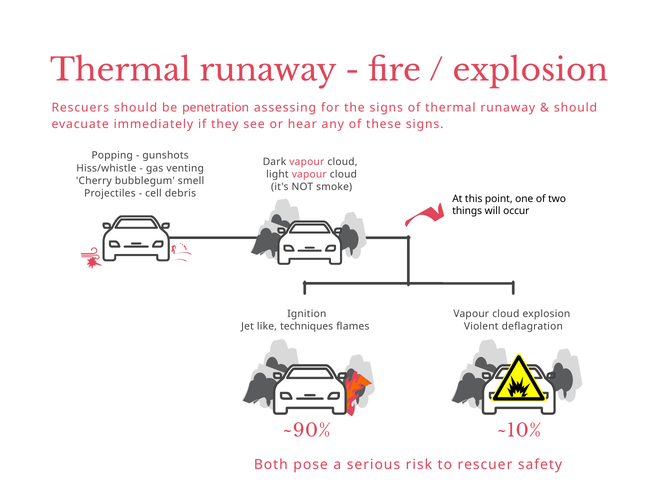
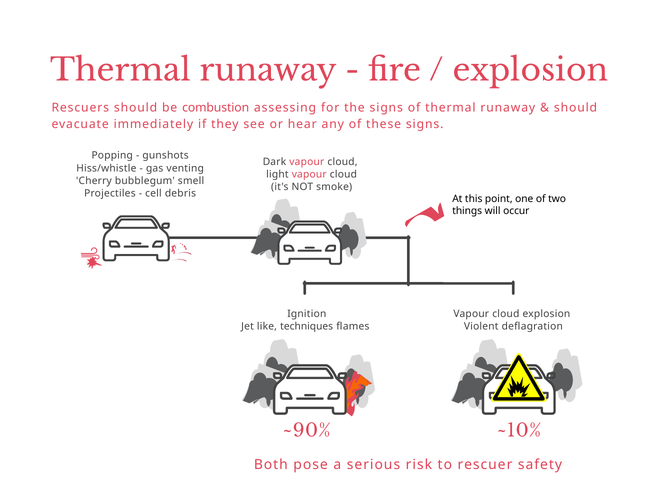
penetration: penetration -> combustion (216, 108)
